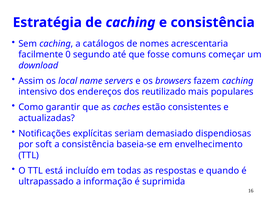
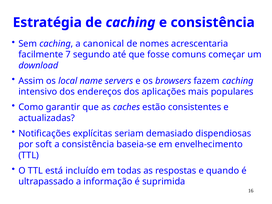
catálogos: catálogos -> canonical (104, 44)
0: 0 -> 7 (68, 55)
reutilizado: reutilizado -> aplicações (164, 92)
